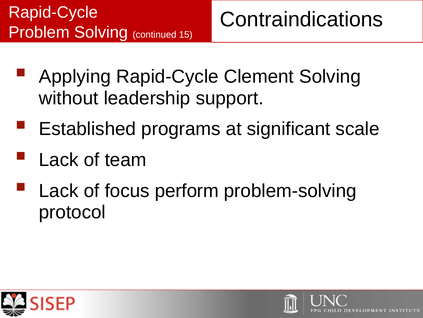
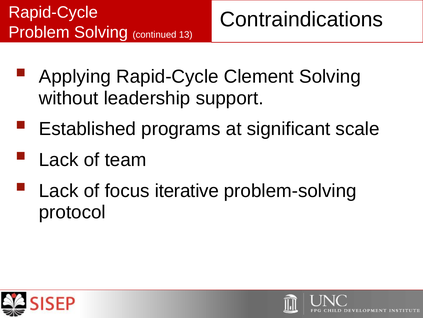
15: 15 -> 13 (186, 34)
perform: perform -> iterative (187, 190)
